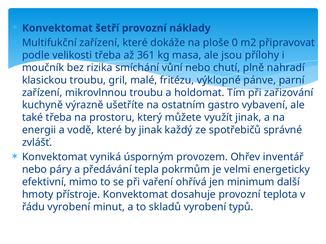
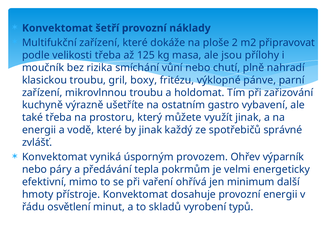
0: 0 -> 2 (235, 43)
361: 361 -> 125 (146, 55)
malé: malé -> boxy (144, 80)
inventář: inventář -> výparník (283, 157)
provozní teplota: teplota -> energii (280, 195)
řádu vyrobení: vyrobení -> osvětlení (69, 207)
